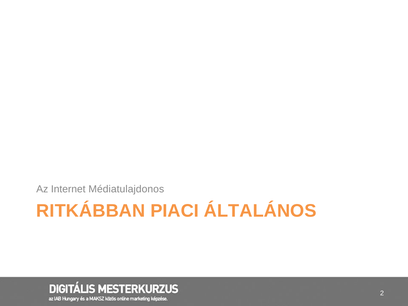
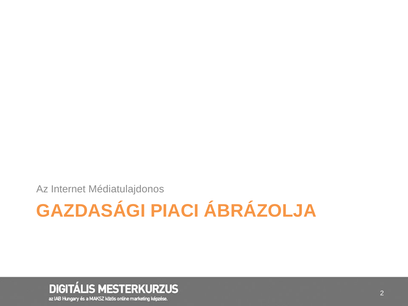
RITKÁBBAN: RITKÁBBAN -> GAZDASÁGI (91, 211)
ÁLTALÁNOS: ÁLTALÁNOS -> ÁBRÁZOLJA (260, 211)
